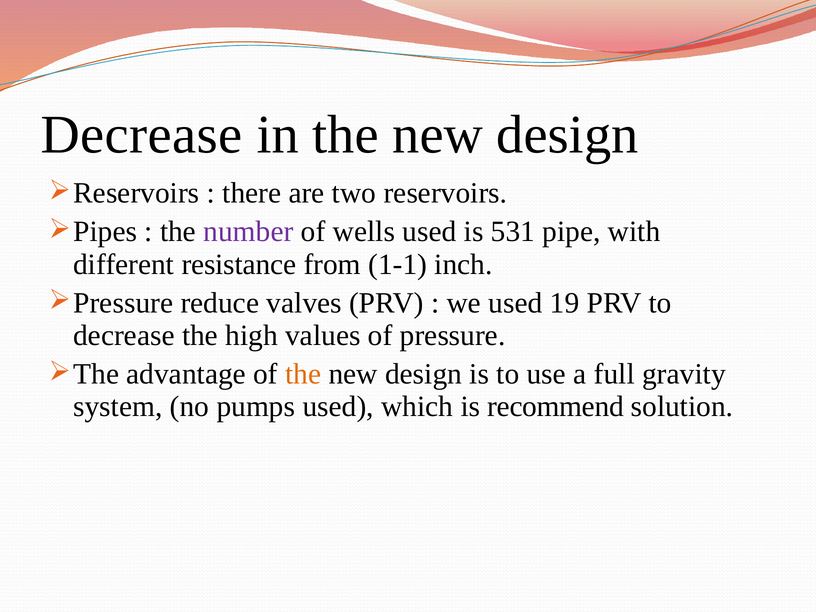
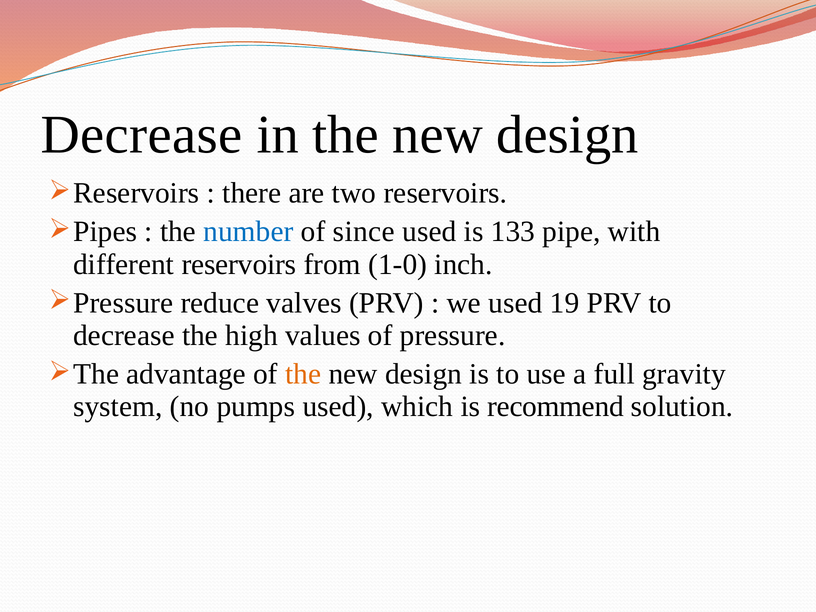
number colour: purple -> blue (248, 232)
wells: wells -> since (364, 232)
531: 531 -> 133 (513, 232)
different resistance: resistance -> reservoirs (239, 264)
1-1: 1-1 -> 1-0 (398, 264)
